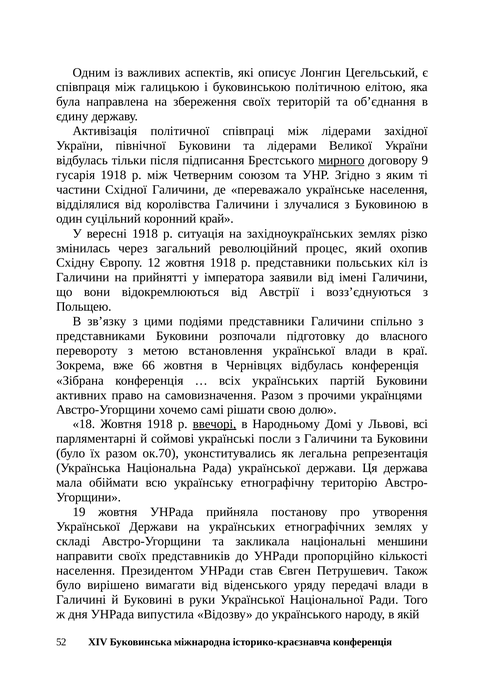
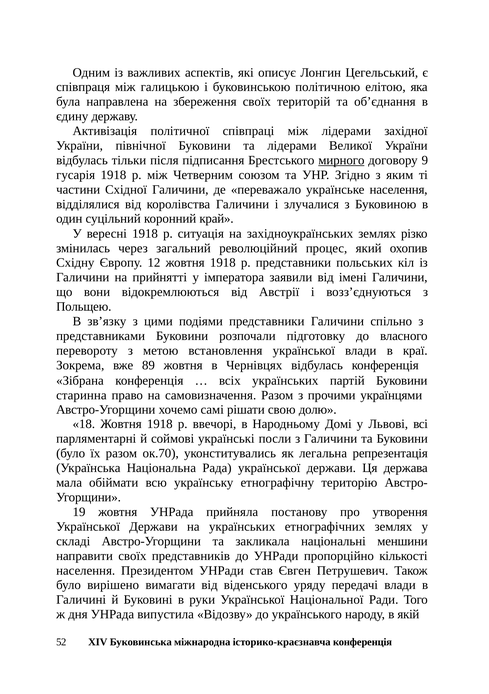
66: 66 -> 89 (148, 365)
активних: активних -> старинна (81, 395)
ввечорі underline: present -> none (214, 424)
